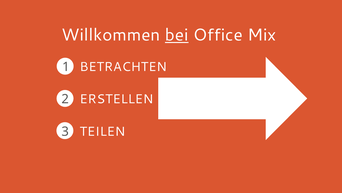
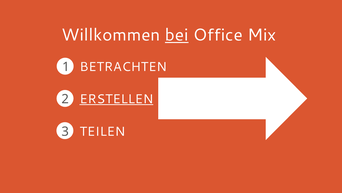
ERSTELLEN underline: none -> present (116, 99)
